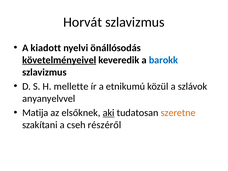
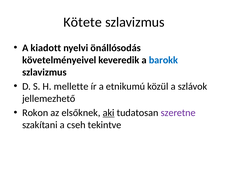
Horvát: Horvát -> Kötete (83, 22)
követelményeivel underline: present -> none (59, 60)
anyanyelvvel: anyanyelvvel -> jellemezhető (49, 99)
Matija: Matija -> Rokon (35, 113)
szeretne colour: orange -> purple (178, 113)
részéről: részéről -> tekintve (105, 125)
